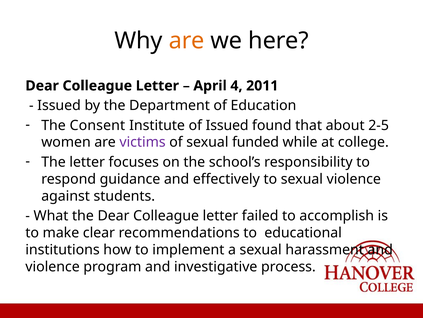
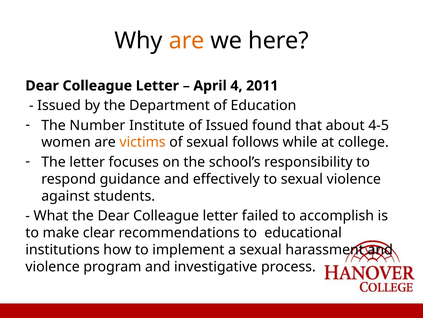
Consent: Consent -> Number (97, 125)
2-5: 2-5 -> 4-5 (379, 125)
victims colour: purple -> orange (143, 142)
funded: funded -> follows (256, 142)
